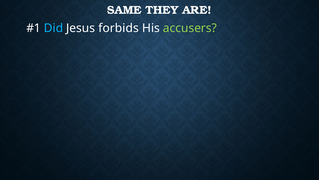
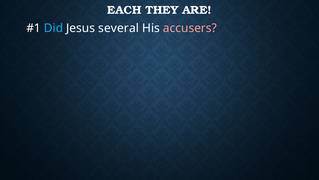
SAME: SAME -> EACH (124, 10)
forbids: forbids -> several (119, 28)
accusers colour: light green -> pink (190, 28)
